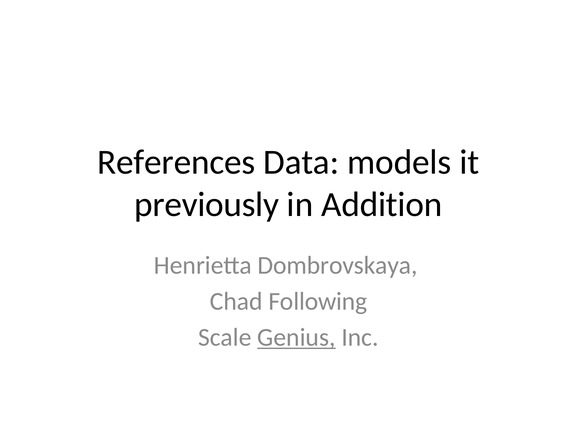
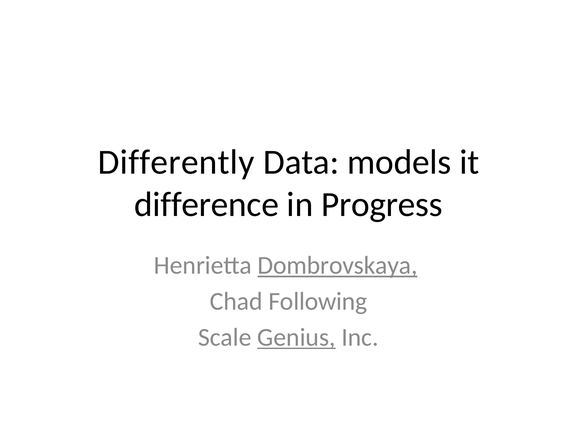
References: References -> Differently (176, 162)
previously: previously -> difference (207, 204)
Addition: Addition -> Progress (382, 204)
Dombrovskaya underline: none -> present (337, 265)
